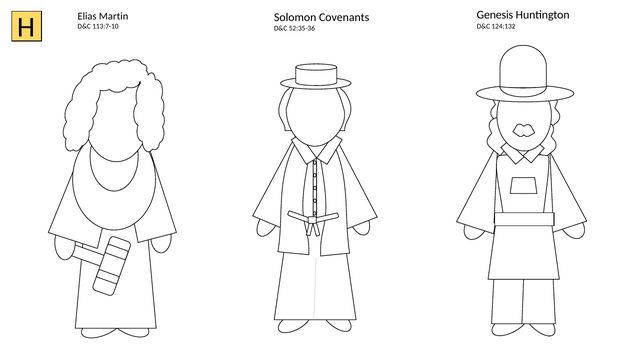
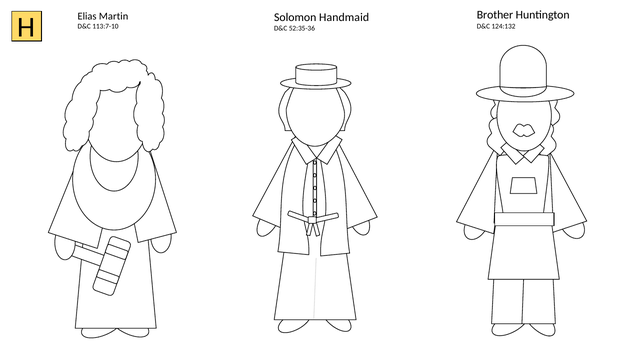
Genesis: Genesis -> Brother (495, 15)
Covenants: Covenants -> Handmaid (344, 17)
